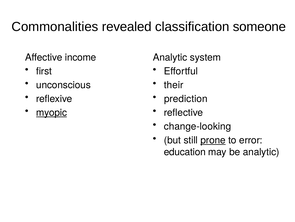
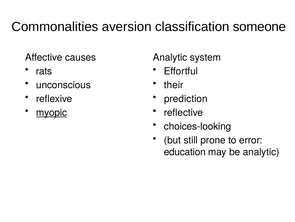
revealed: revealed -> aversion (127, 27)
income: income -> causes (81, 57)
first: first -> rats (44, 71)
change-looking: change-looking -> choices-looking (198, 126)
prone underline: present -> none (213, 140)
